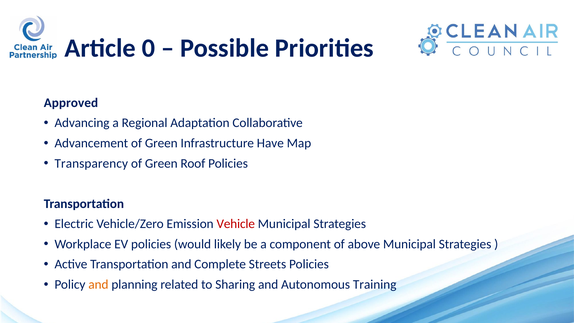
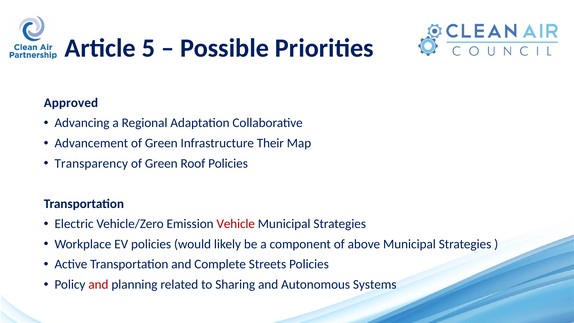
0: 0 -> 5 (148, 48)
Have: Have -> Their (270, 143)
and colour: orange -> red (98, 284)
Training: Training -> Systems (375, 284)
